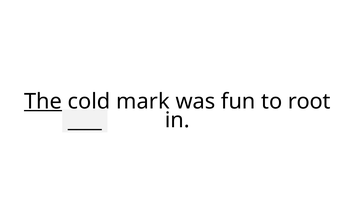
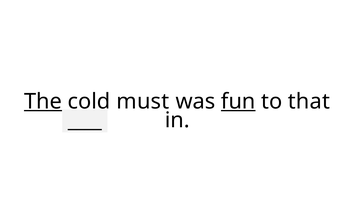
mark: mark -> must (143, 102)
fun underline: none -> present (238, 102)
root: root -> that (309, 102)
